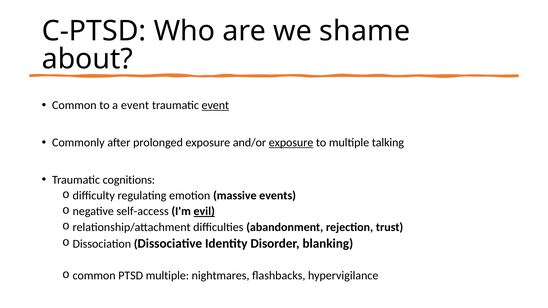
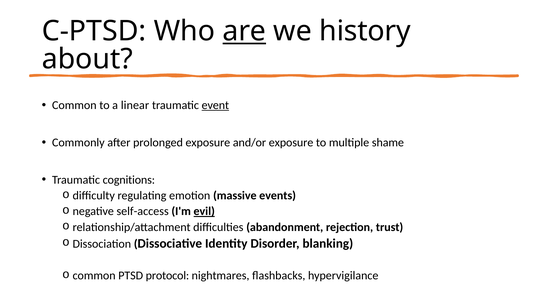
are underline: none -> present (244, 31)
shame: shame -> history (365, 31)
a event: event -> linear (135, 105)
exposure underline: present -> none (291, 143)
talking: talking -> shame (388, 143)
PTSD multiple: multiple -> protocol (167, 276)
